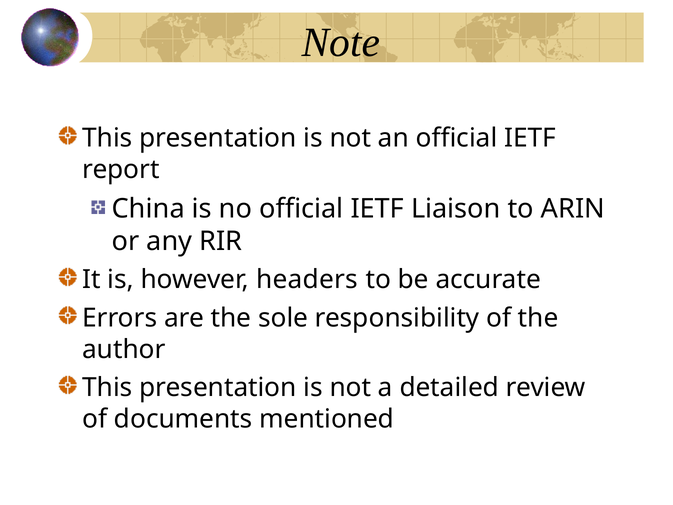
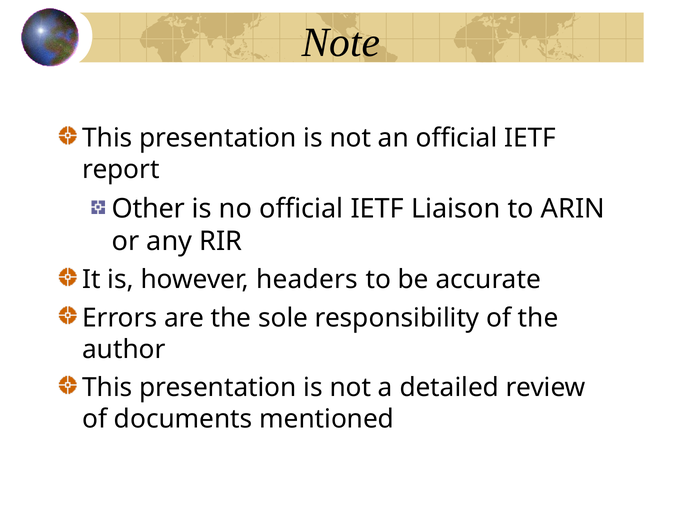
China: China -> Other (148, 208)
